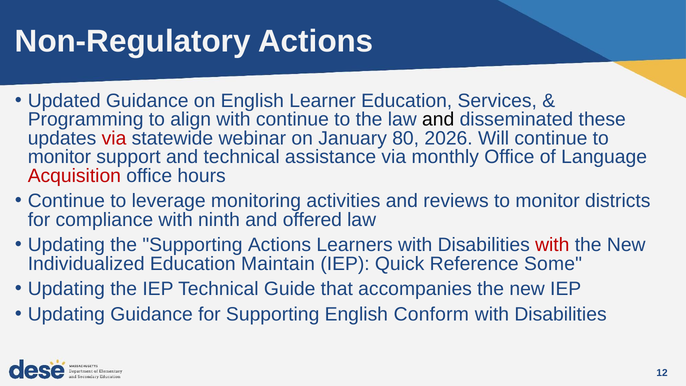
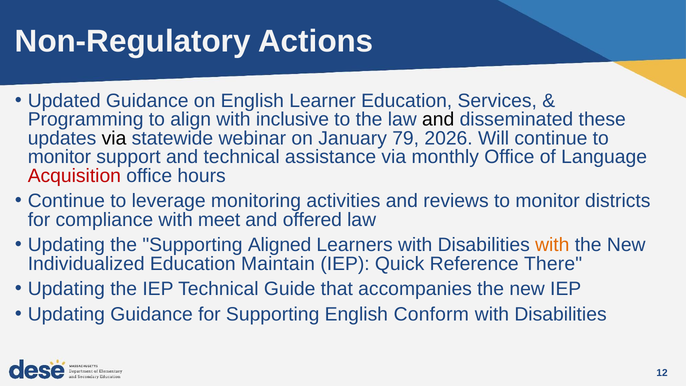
with continue: continue -> inclusive (292, 120)
via colour: red -> black (114, 138)
80: 80 -> 79 (406, 138)
ninth: ninth -> meet (219, 220)
Supporting Actions: Actions -> Aligned (280, 245)
with colour: red -> orange (552, 245)
Some: Some -> There (553, 264)
